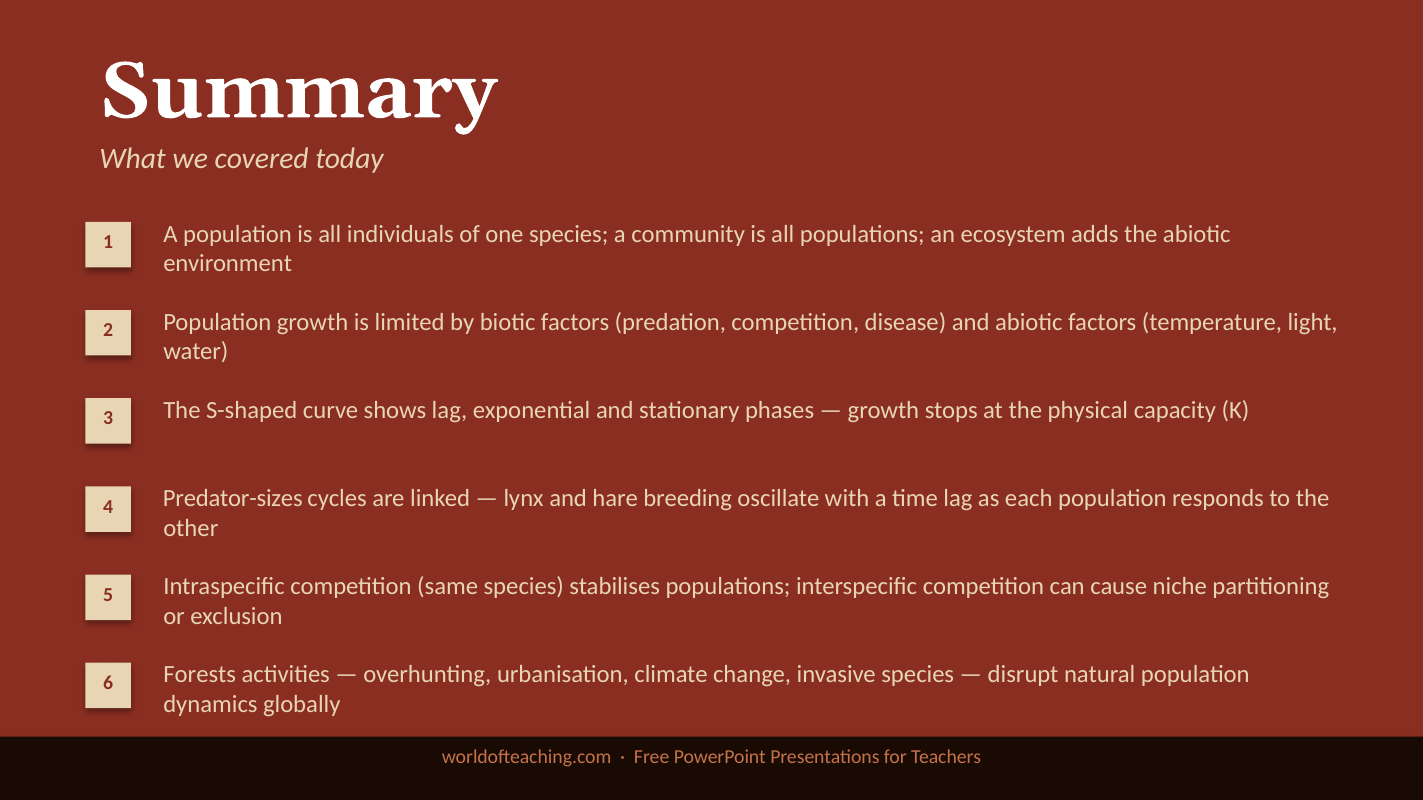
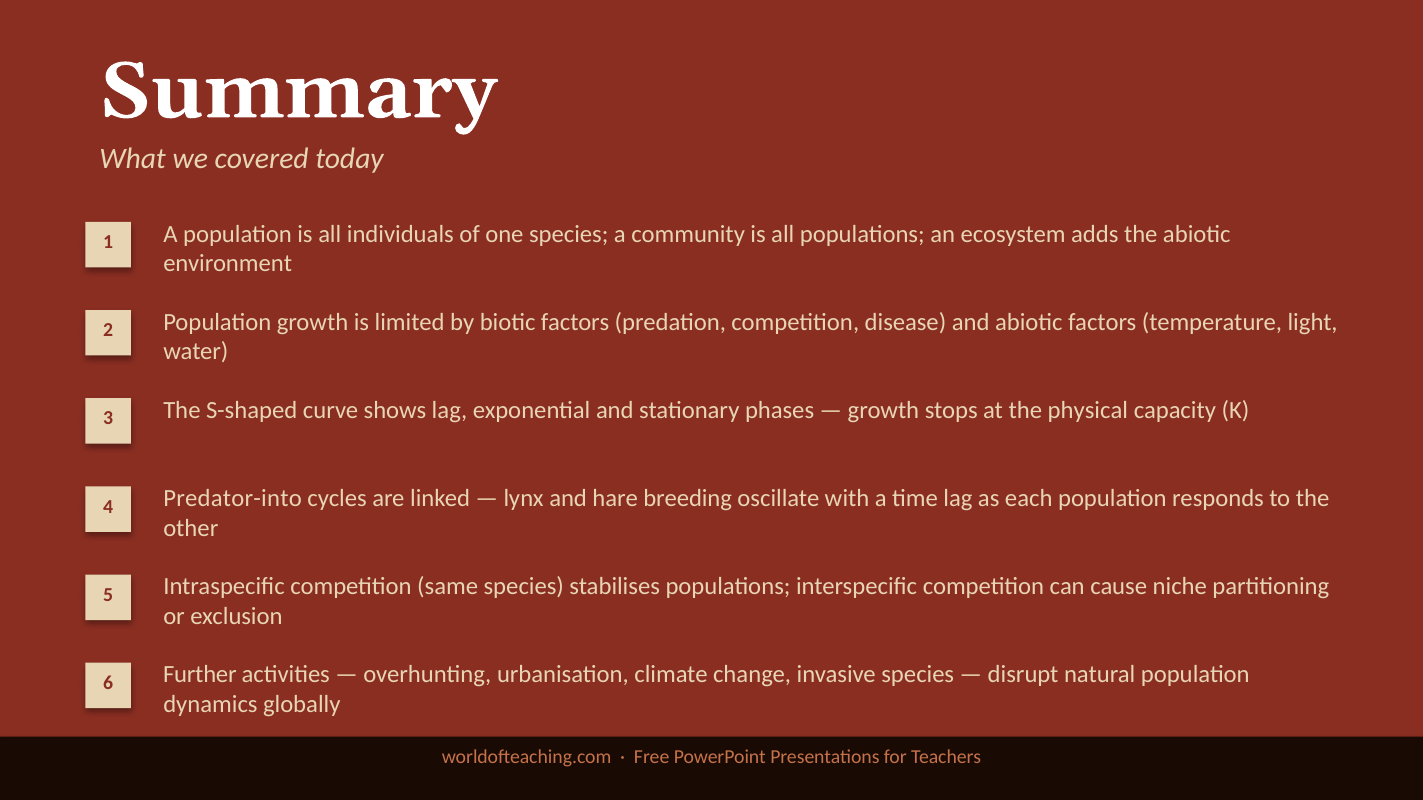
Predator-sizes: Predator-sizes -> Predator-into (233, 499)
Forests: Forests -> Further (200, 675)
